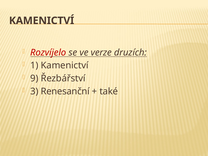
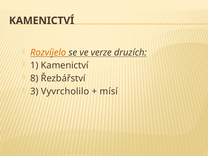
Rozvíjelo colour: red -> orange (48, 52)
9: 9 -> 8 (34, 78)
Renesanční: Renesanční -> Vyvrcholilo (65, 91)
také: také -> mísí (109, 91)
